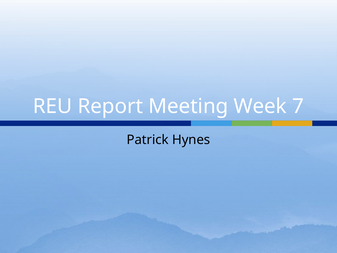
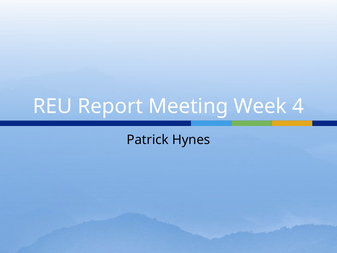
7: 7 -> 4 (298, 106)
